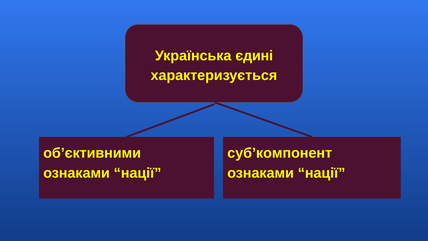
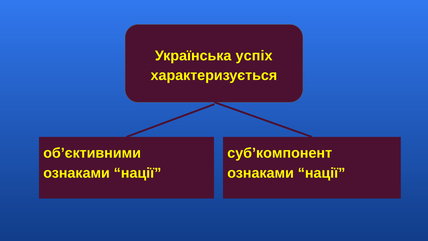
єдині: єдині -> успіх (254, 56)
